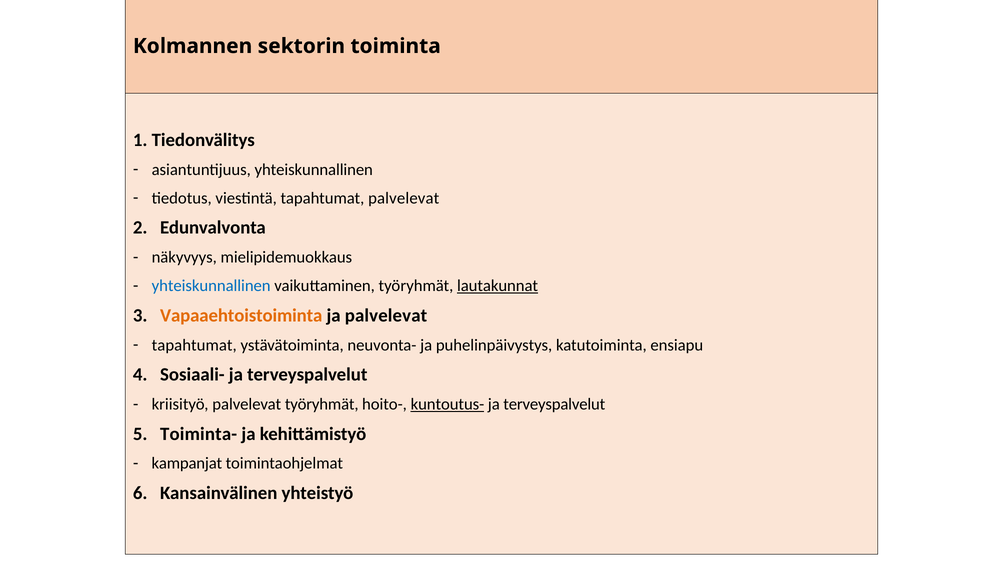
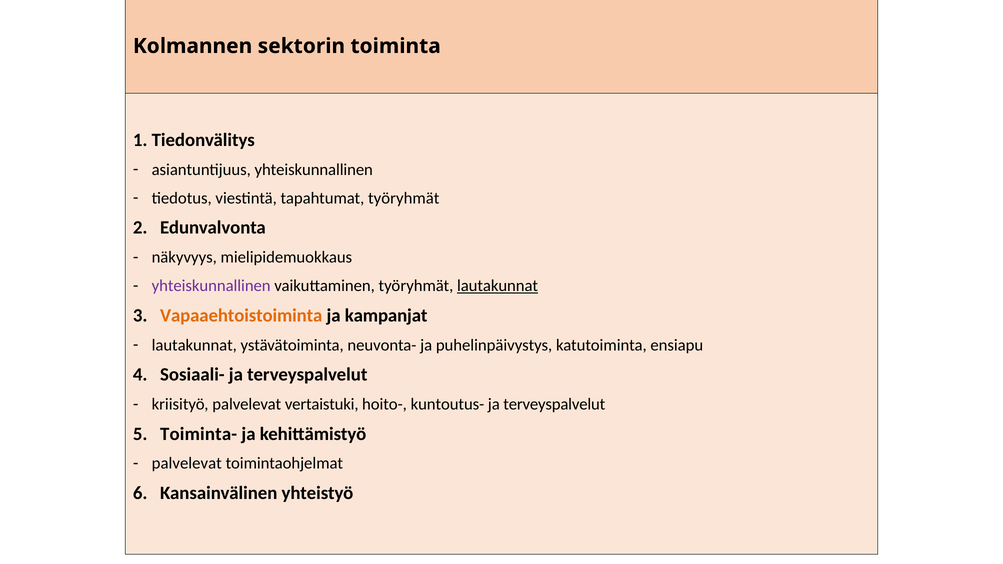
tapahtumat palvelevat: palvelevat -> työryhmät (404, 198)
yhteiskunnallinen colour: blue -> purple (211, 286)
ja palvelevat: palvelevat -> kampanjat (386, 315)
tapahtumat: tapahtumat -> lautakunnat (194, 345)
palvelevat työryhmät: työryhmät -> vertaistuki (322, 404)
kuntoutus- underline: present -> none (447, 404)
kampanjat: kampanjat -> palvelevat (187, 464)
